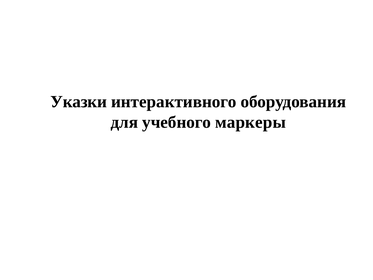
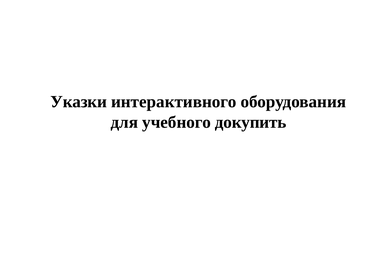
маркеры: маркеры -> докупить (251, 122)
